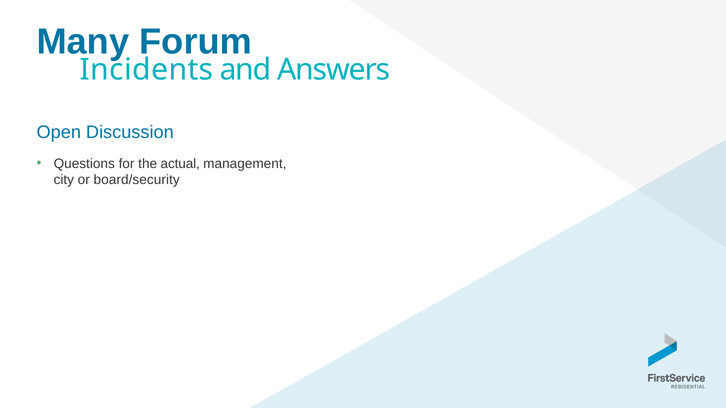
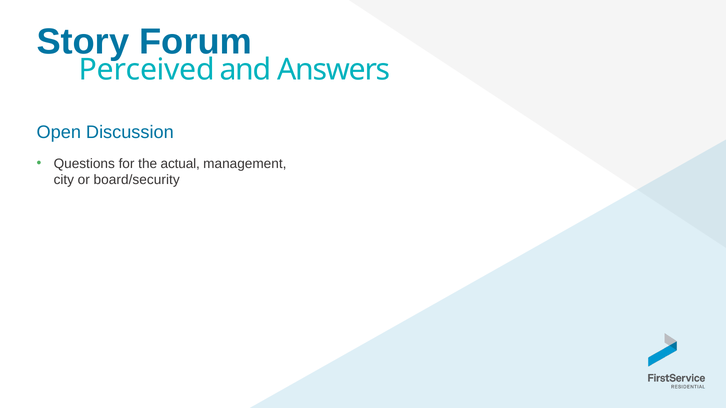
Many: Many -> Story (83, 42)
Incidents: Incidents -> Perceived (147, 70)
